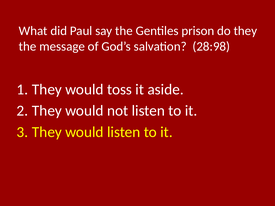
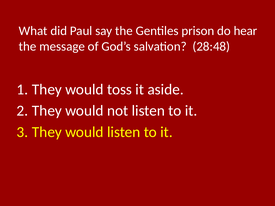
do they: they -> hear (245, 31)
28:98: 28:98 -> 28:48 (211, 47)
